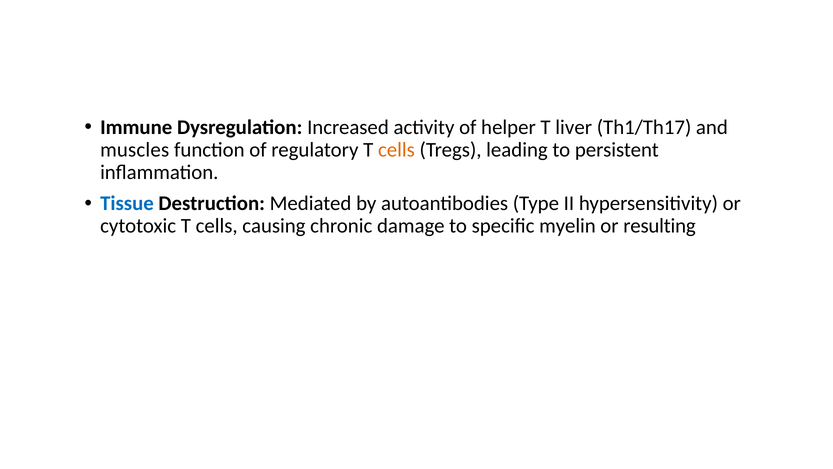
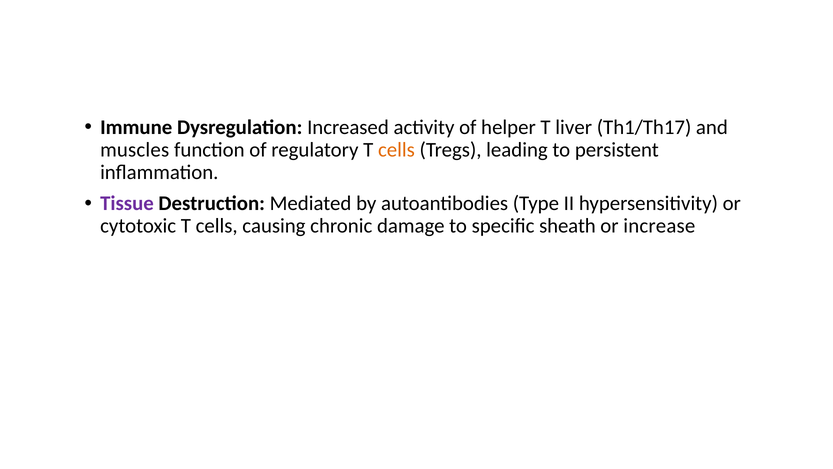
Tissue colour: blue -> purple (127, 203)
myelin: myelin -> sheath (568, 226)
resulting: resulting -> increase (659, 226)
